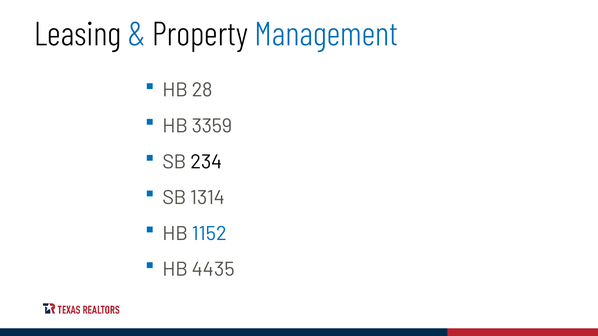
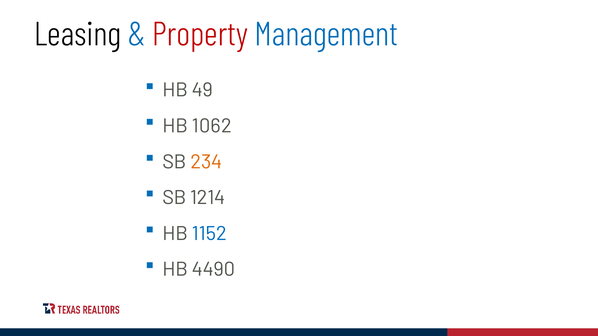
Property colour: black -> red (200, 35)
28: 28 -> 49 (202, 90)
3359: 3359 -> 1062 (212, 126)
234 colour: black -> orange (206, 162)
1314: 1314 -> 1214 (208, 198)
4435: 4435 -> 4490 (213, 270)
